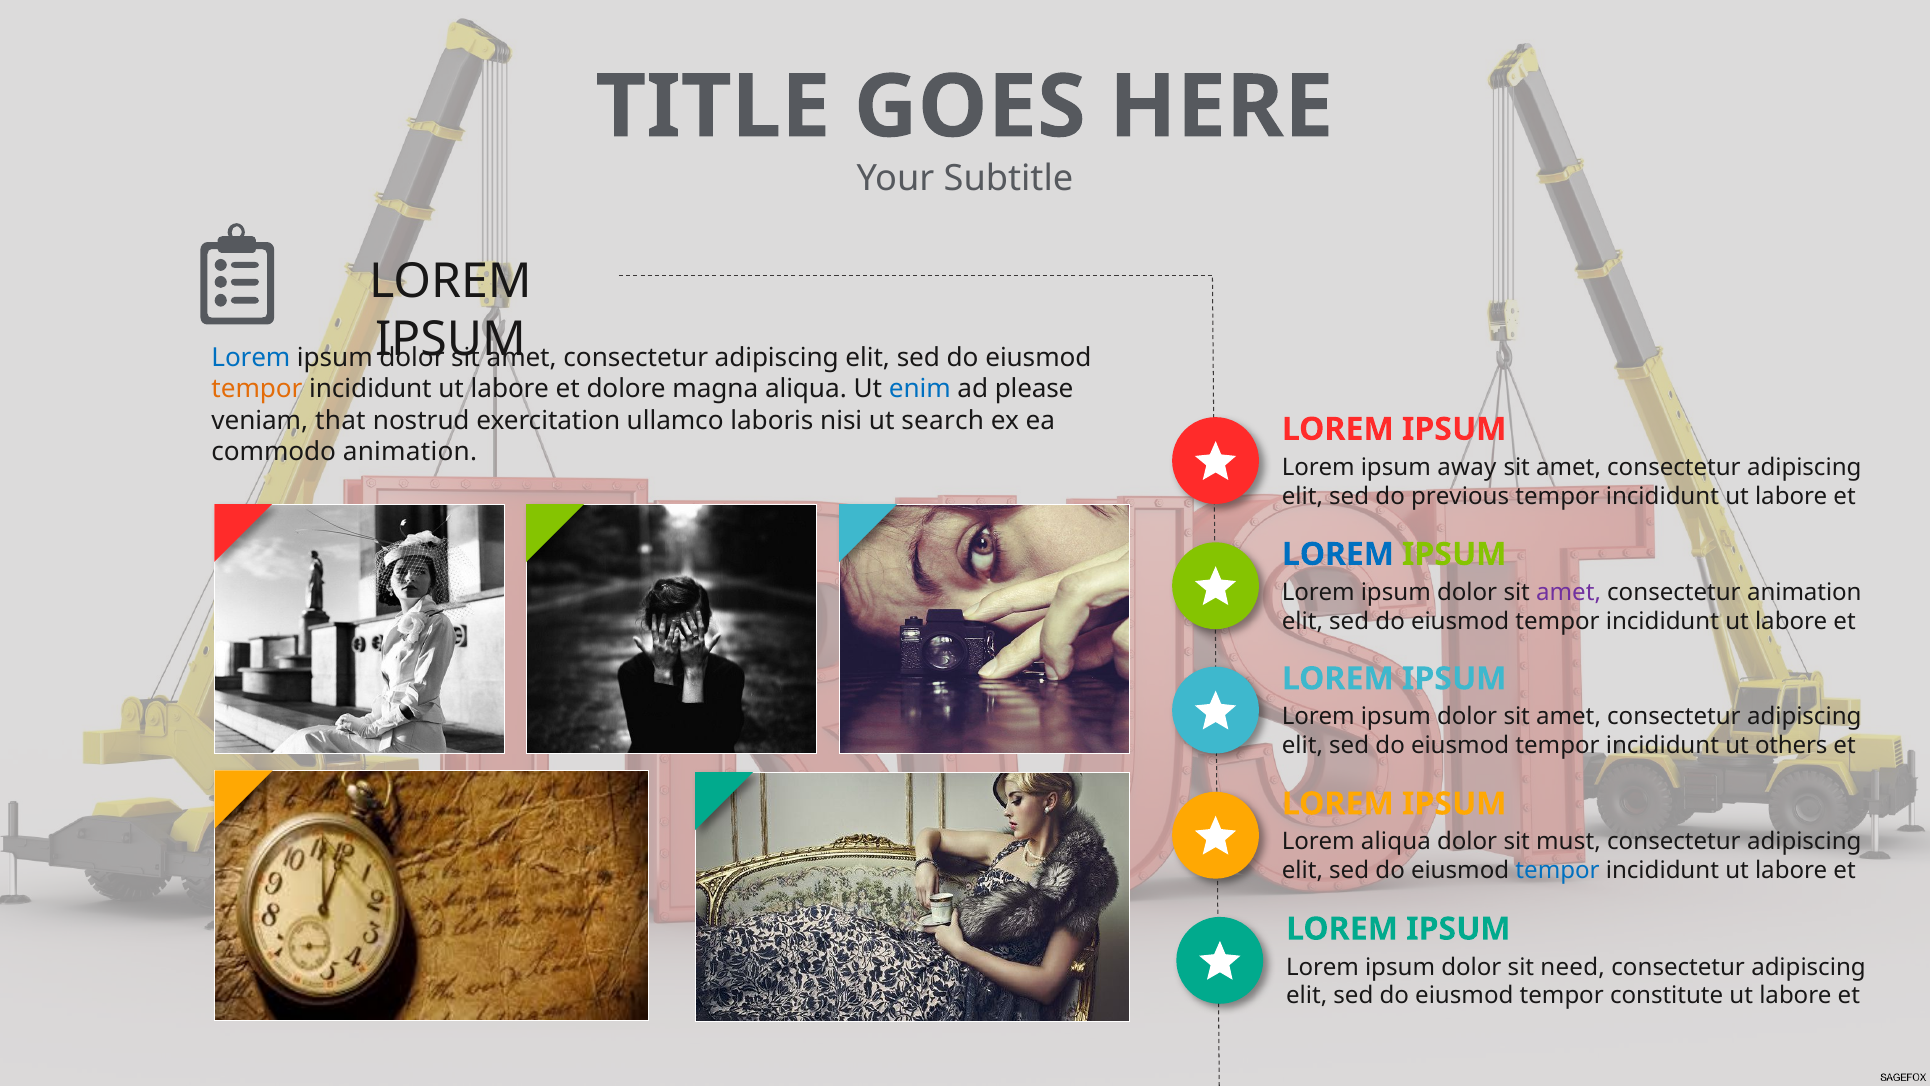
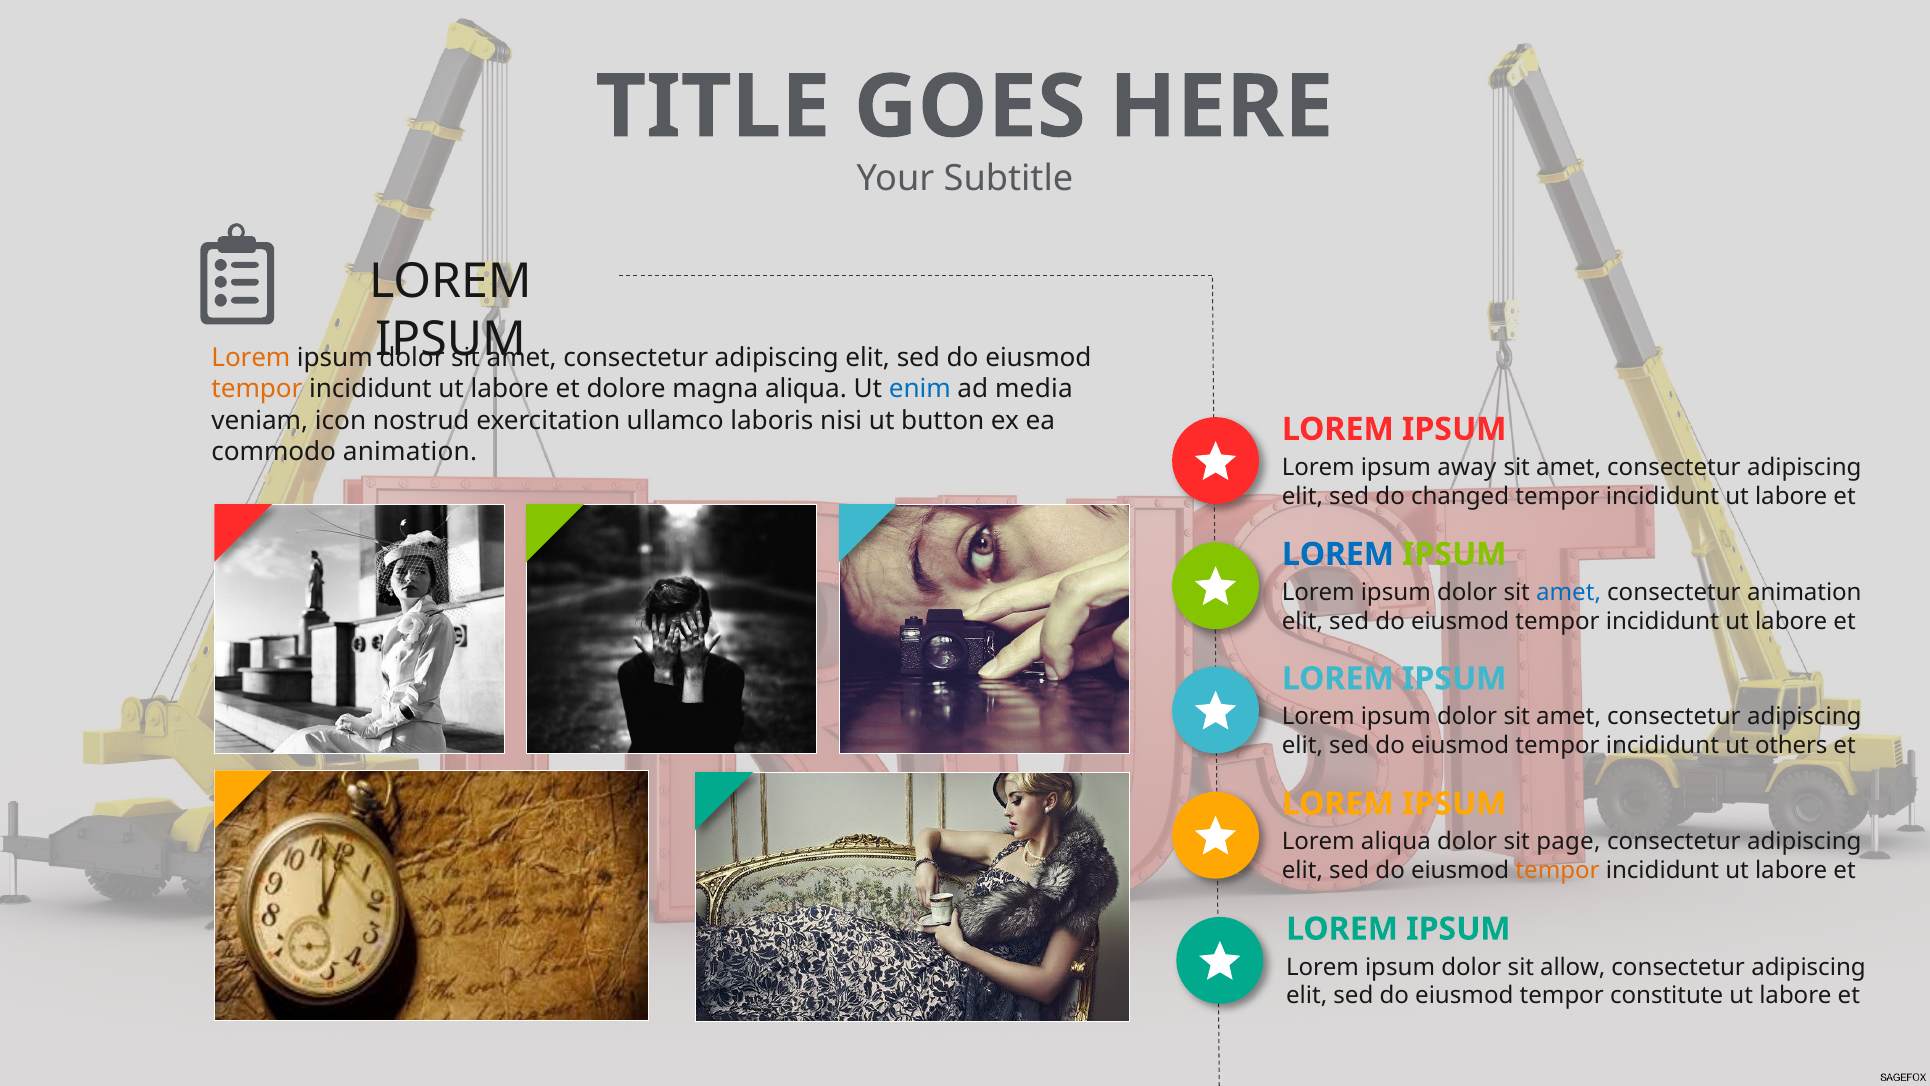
Lorem colour: blue -> orange (251, 357)
please: please -> media (1034, 389)
that: that -> icon (341, 420)
search: search -> button (943, 420)
previous: previous -> changed (1460, 496)
amet colour: purple -> blue (1569, 592)
must: must -> page (1568, 842)
tempor colour: blue -> orange (1558, 871)
need: need -> allow (1573, 967)
